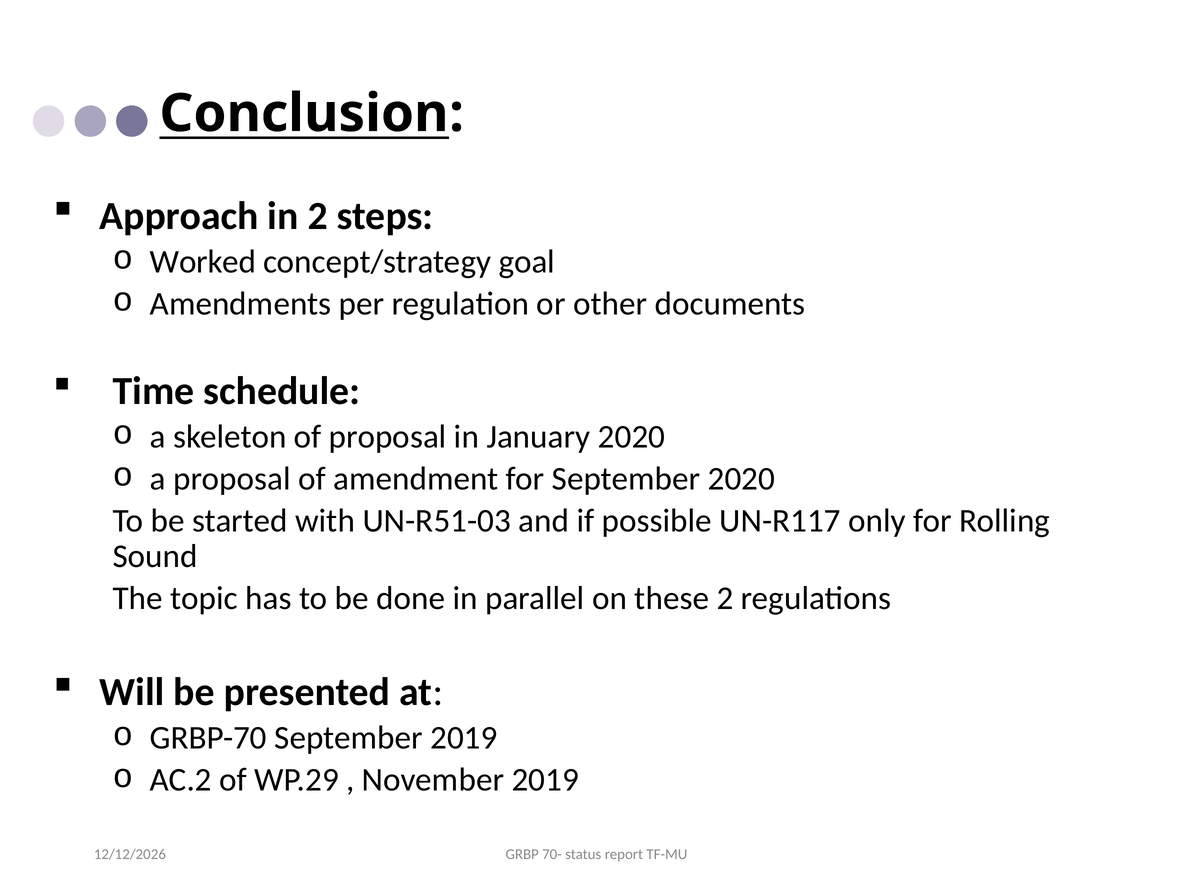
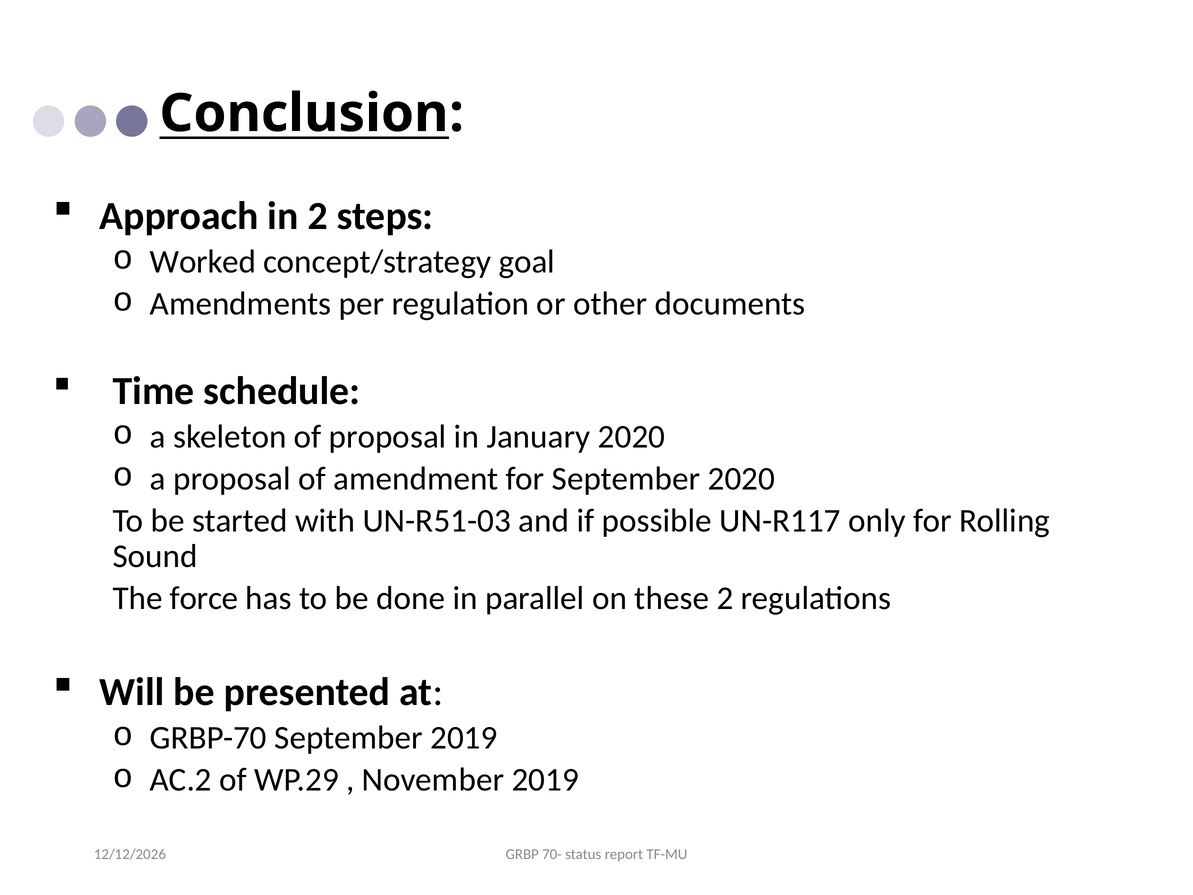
topic: topic -> force (204, 598)
